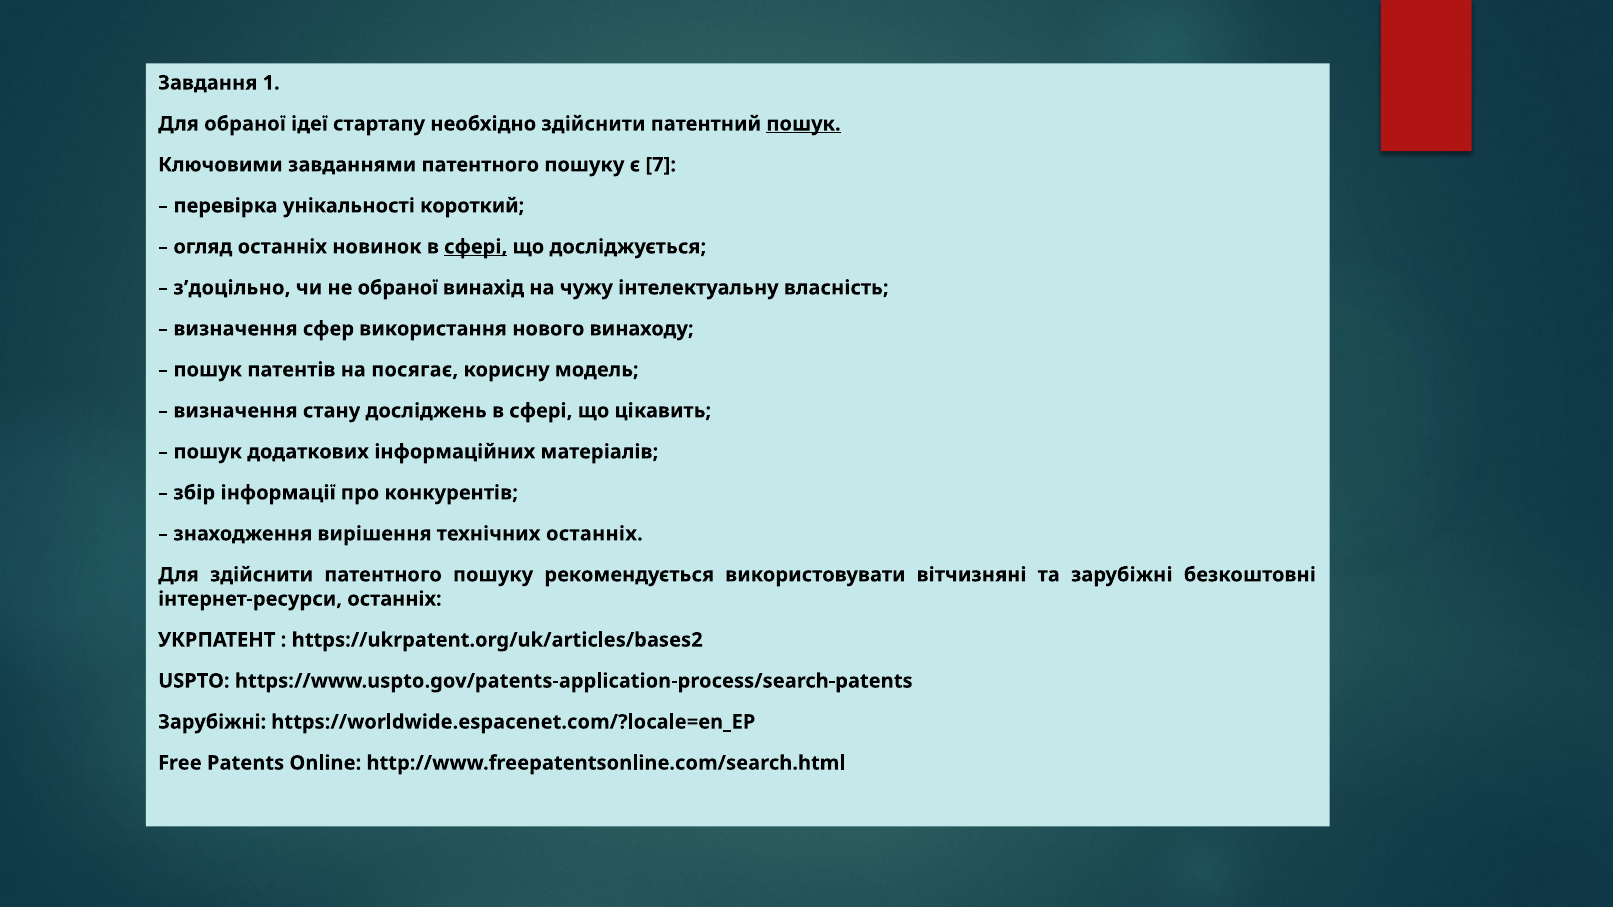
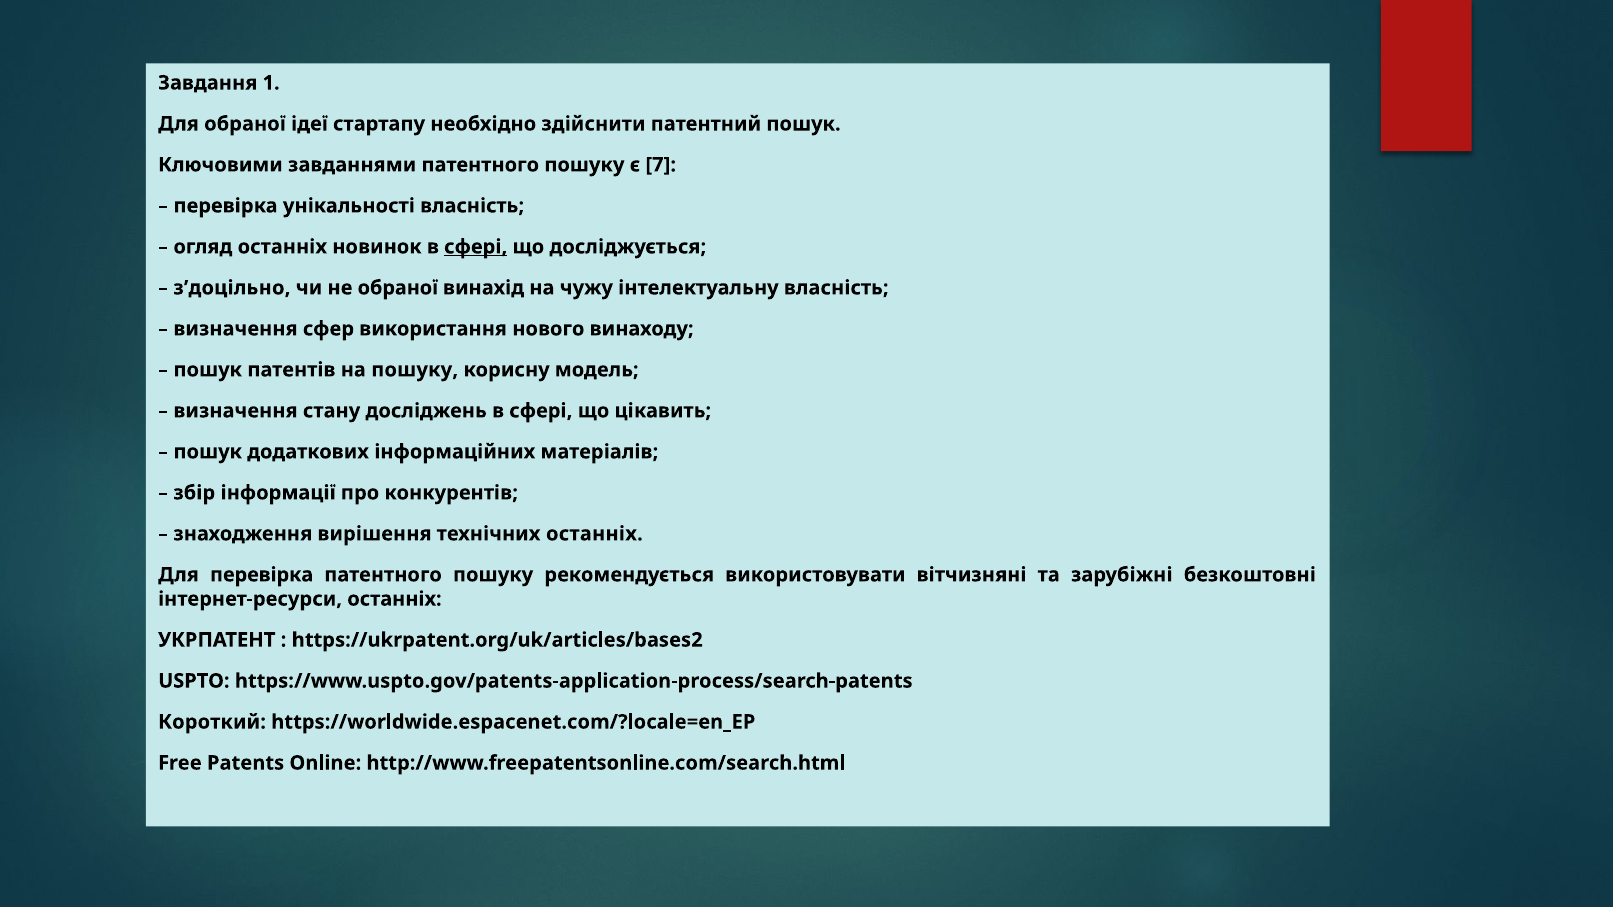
пошук underline: present -> none (804, 124)
унікальності короткий: короткий -> власність (472, 206)
на посягає: посягає -> пошуку (415, 370)
Для здійснити: здійснити -> перевірка (262, 575)
Зарубіжні: Зарубіжні -> Короткий (212, 722)
